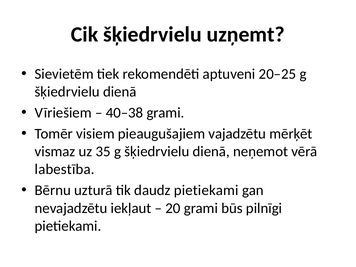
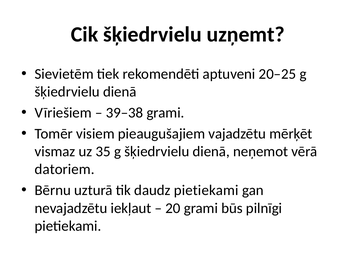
40–38: 40–38 -> 39–38 (124, 113)
labestība: labestība -> datoriem (65, 169)
